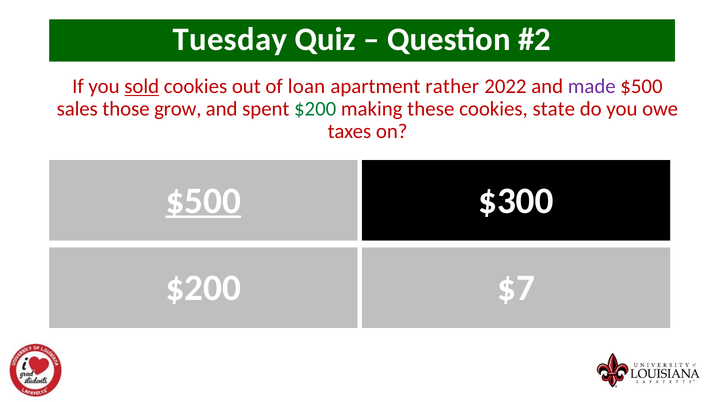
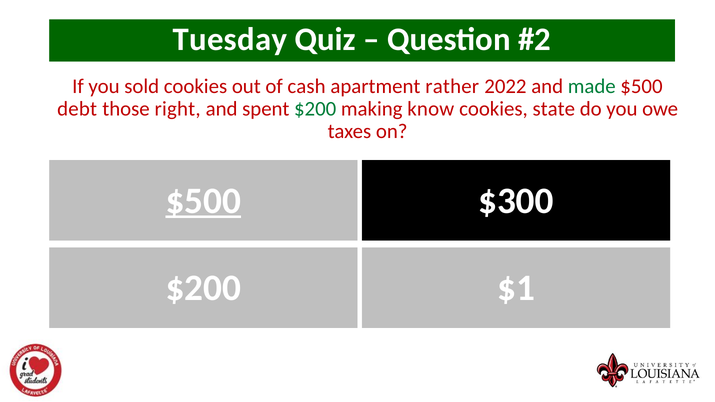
sold underline: present -> none (142, 87)
loan: loan -> cash (307, 87)
made colour: purple -> green (592, 87)
sales: sales -> debt (77, 109)
grow: grow -> right (178, 109)
these: these -> know (431, 109)
$7: $7 -> $1 (516, 288)
